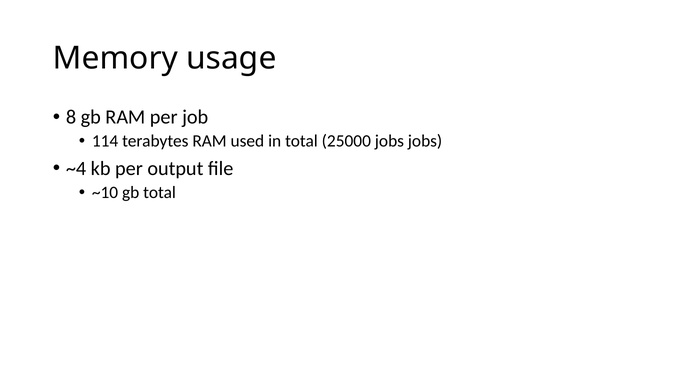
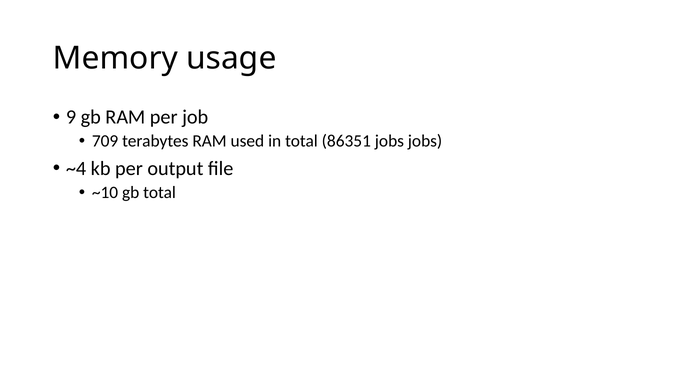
8: 8 -> 9 (71, 117)
114: 114 -> 709 (105, 141)
25000: 25000 -> 86351 (346, 141)
